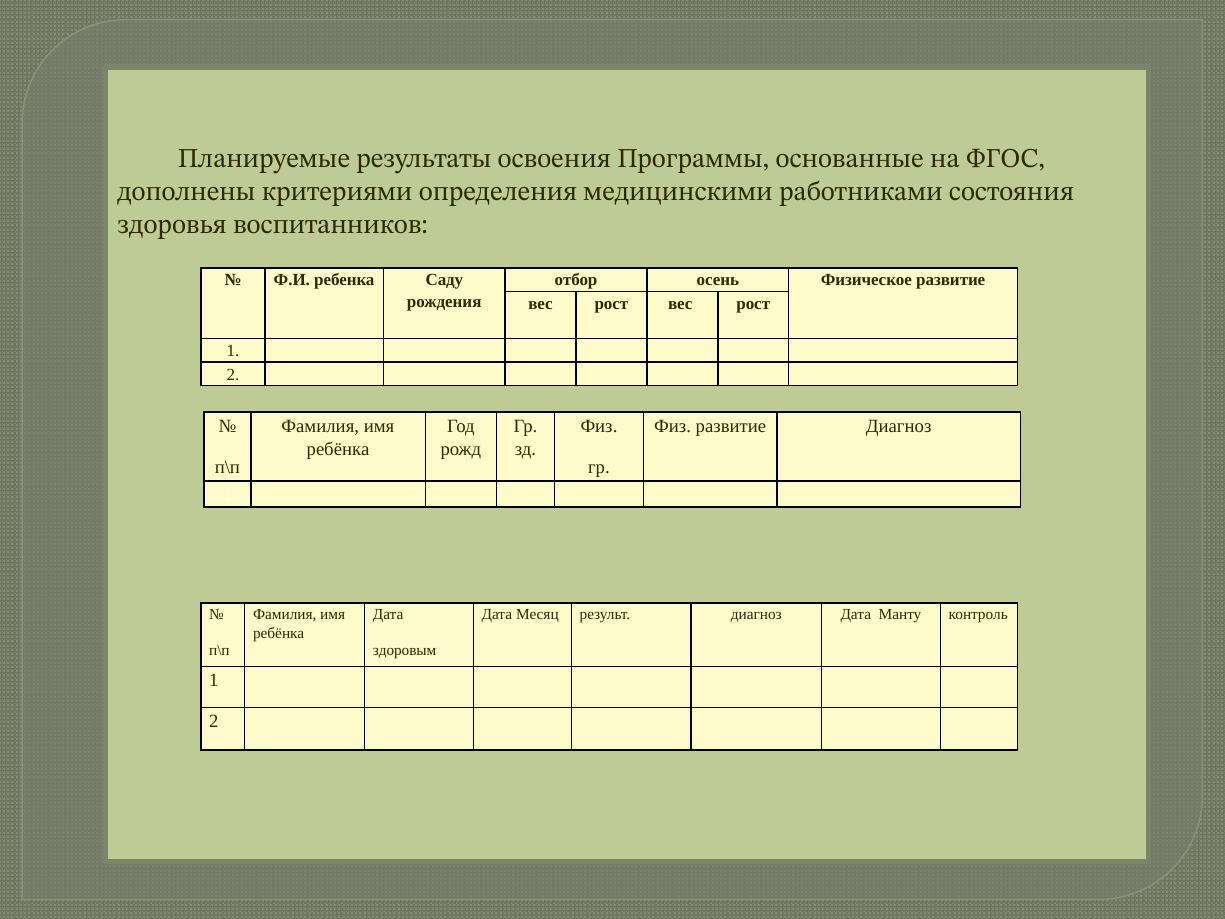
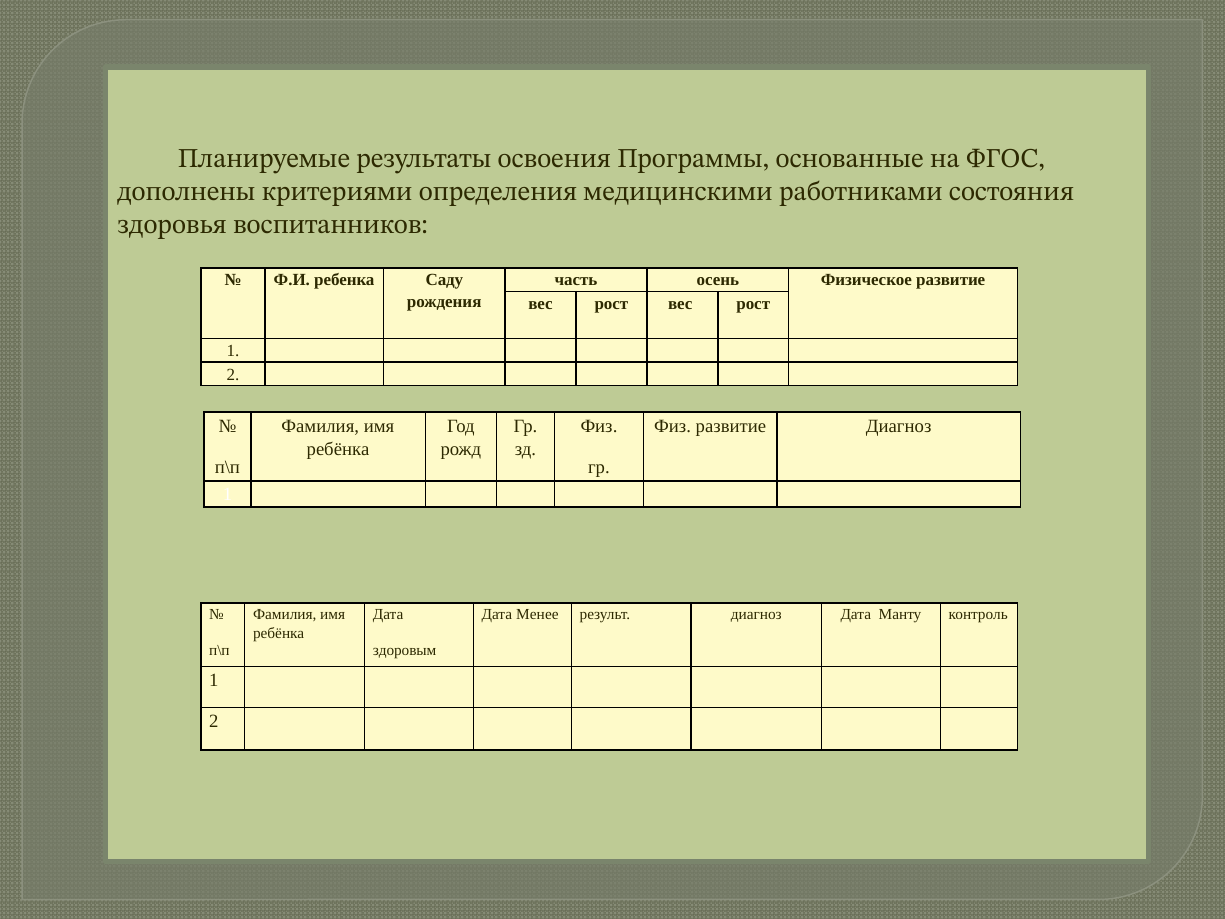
отбор: отбор -> часть (576, 280)
Месяц: Месяц -> Менее (537, 614)
